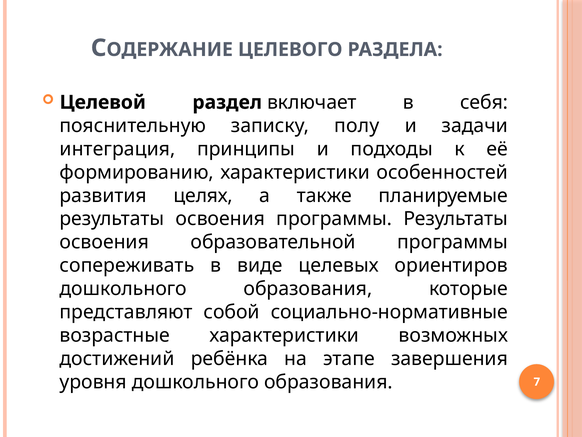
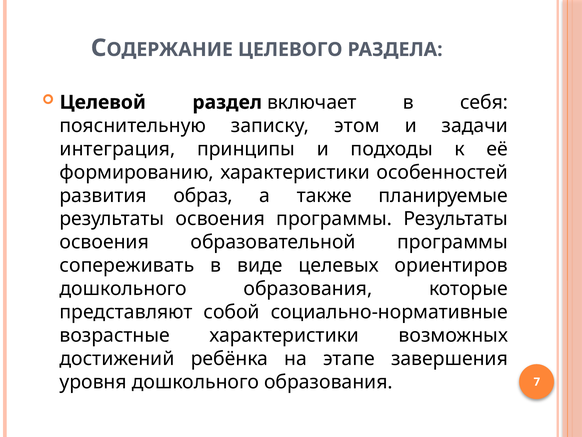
полу: полу -> этом (357, 126)
целях: целях -> образ (203, 195)
